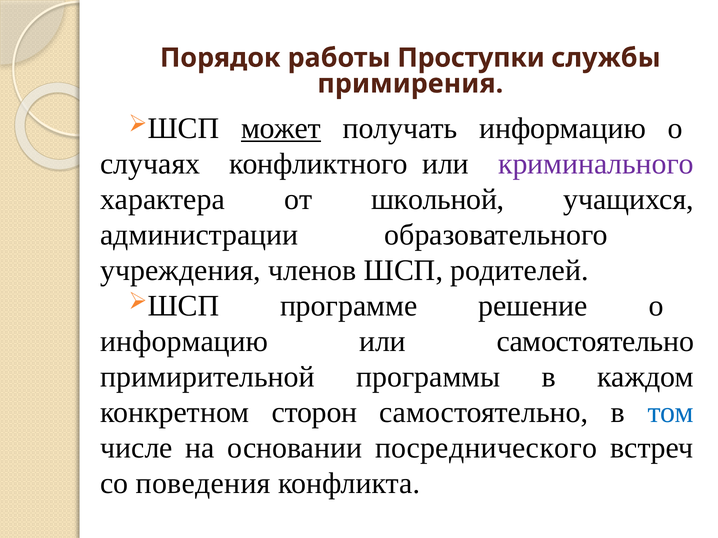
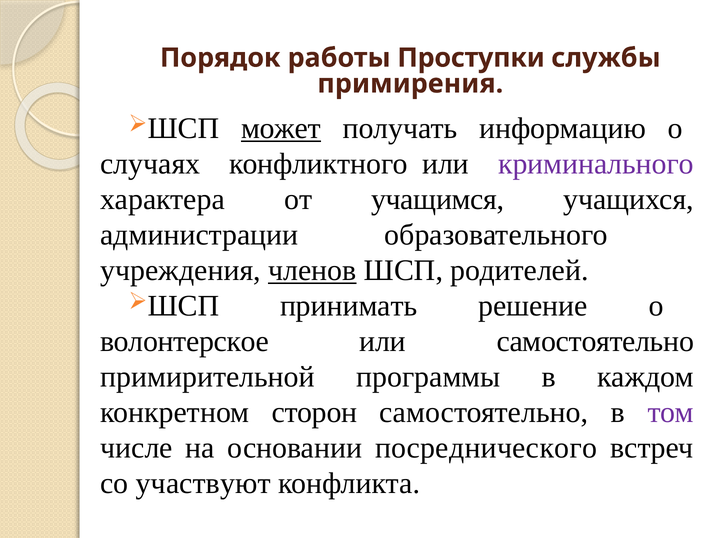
школьной: школьной -> учащимся (438, 200)
членов underline: none -> present (312, 271)
программе: программе -> принимать (349, 306)
информацию: информацию -> волонтерское (184, 342)
том colour: blue -> purple (671, 413)
поведения: поведения -> участвуют (203, 484)
